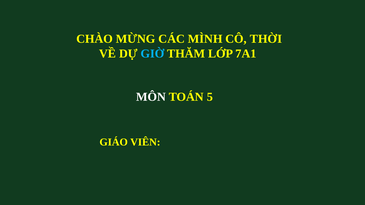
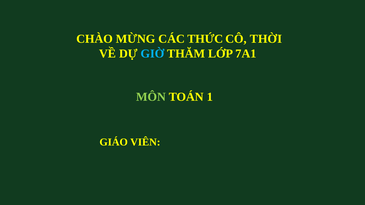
MÌNH: MÌNH -> THỨC (205, 39)
MÔN colour: white -> light green (151, 97)
5: 5 -> 1 (210, 97)
